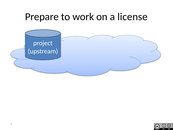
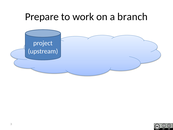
license: license -> branch (133, 17)
